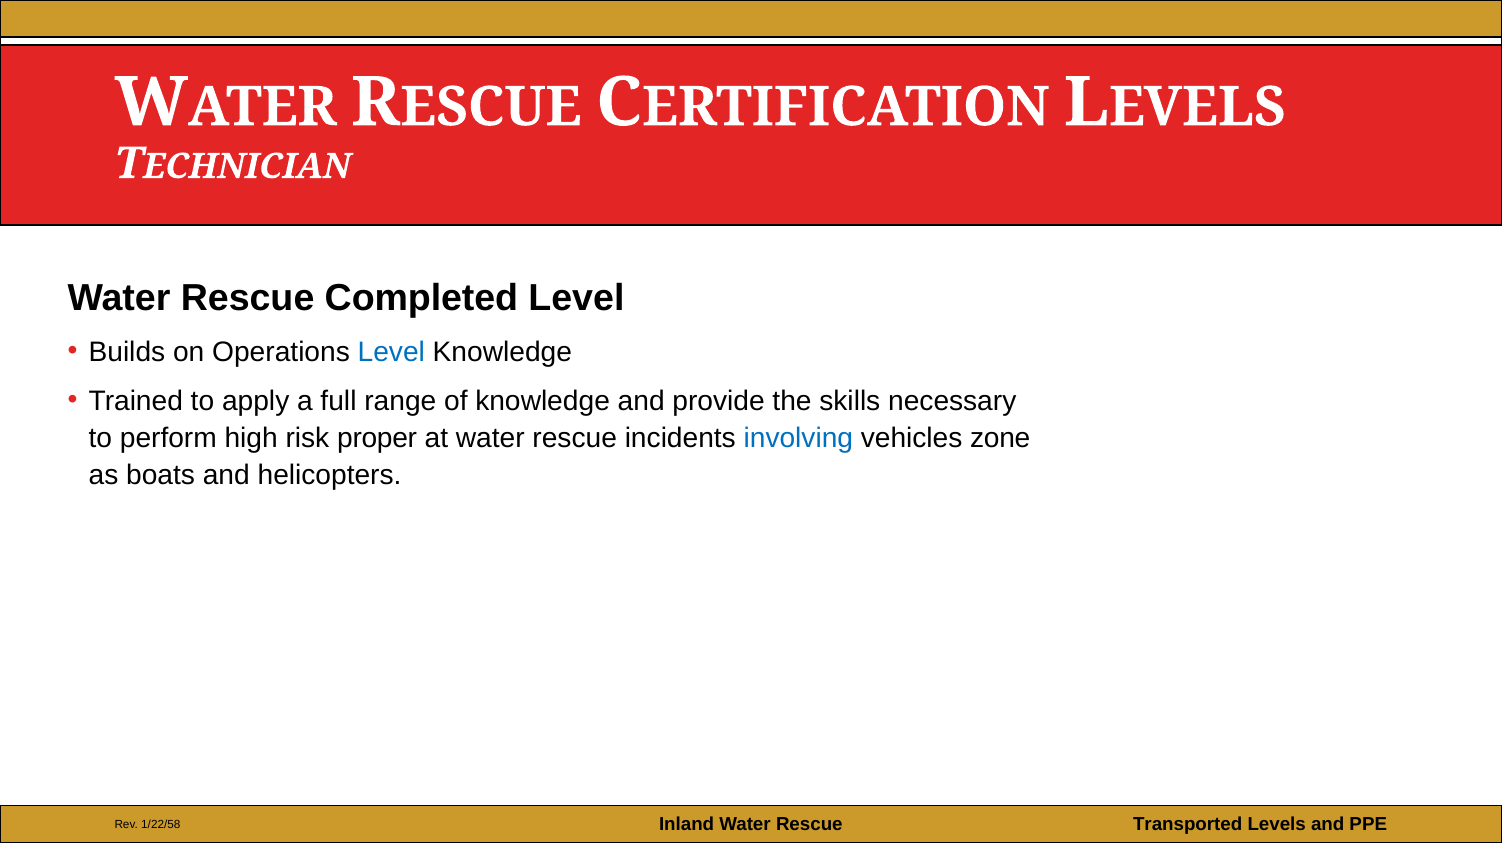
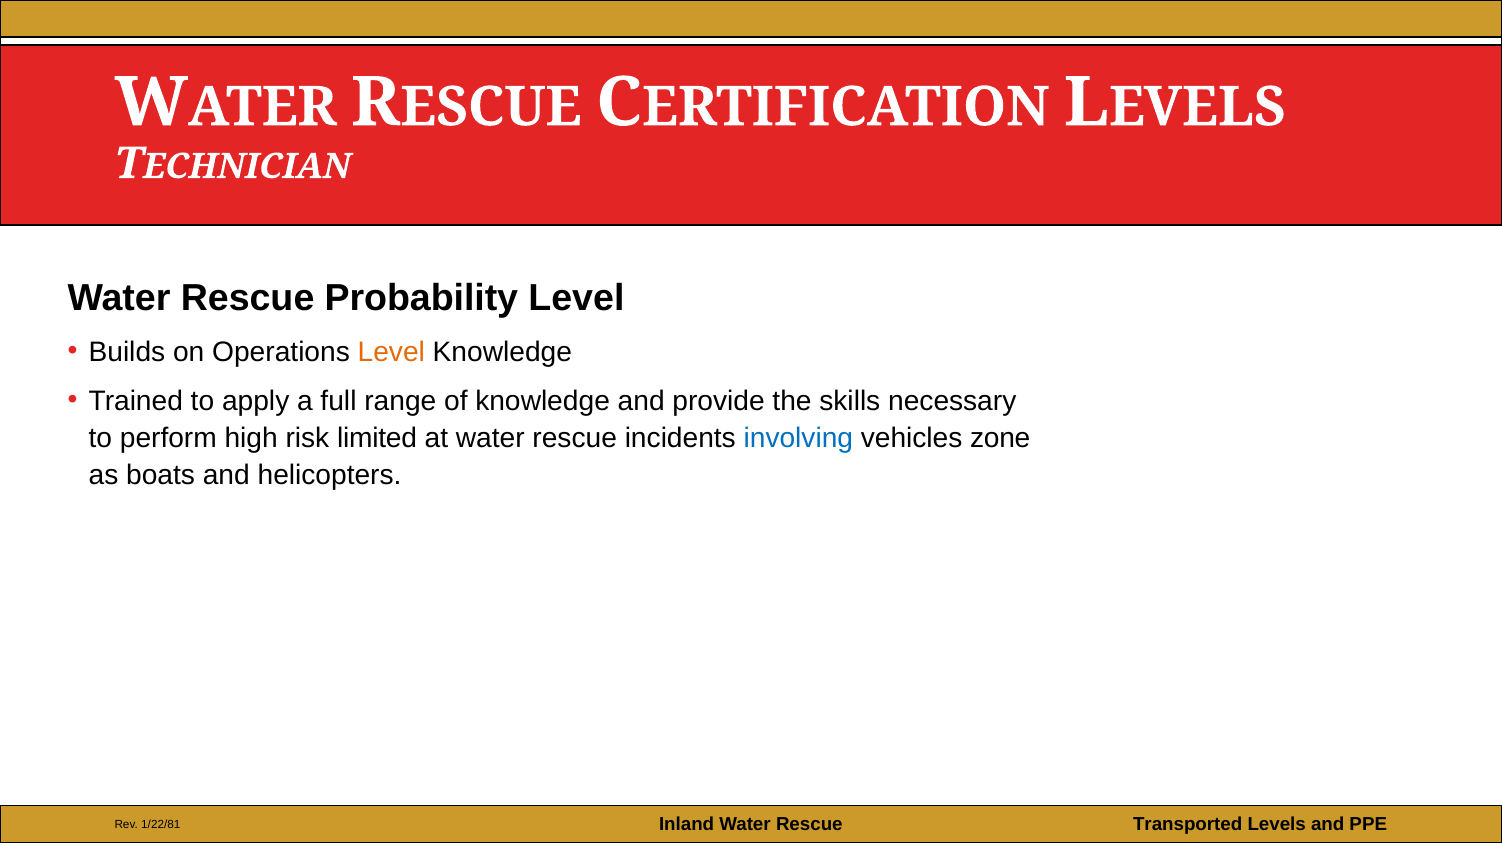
Completed: Completed -> Probability (421, 298)
Level colour: blue -> orange (391, 352)
proper: proper -> limited (377, 438)
1/22/58: 1/22/58 -> 1/22/81 (161, 824)
